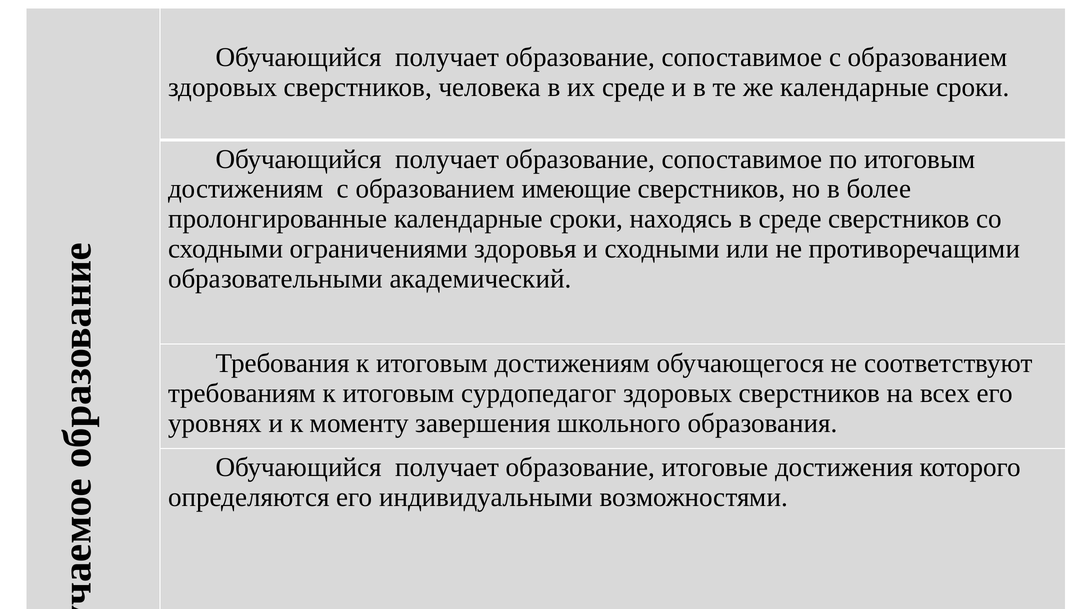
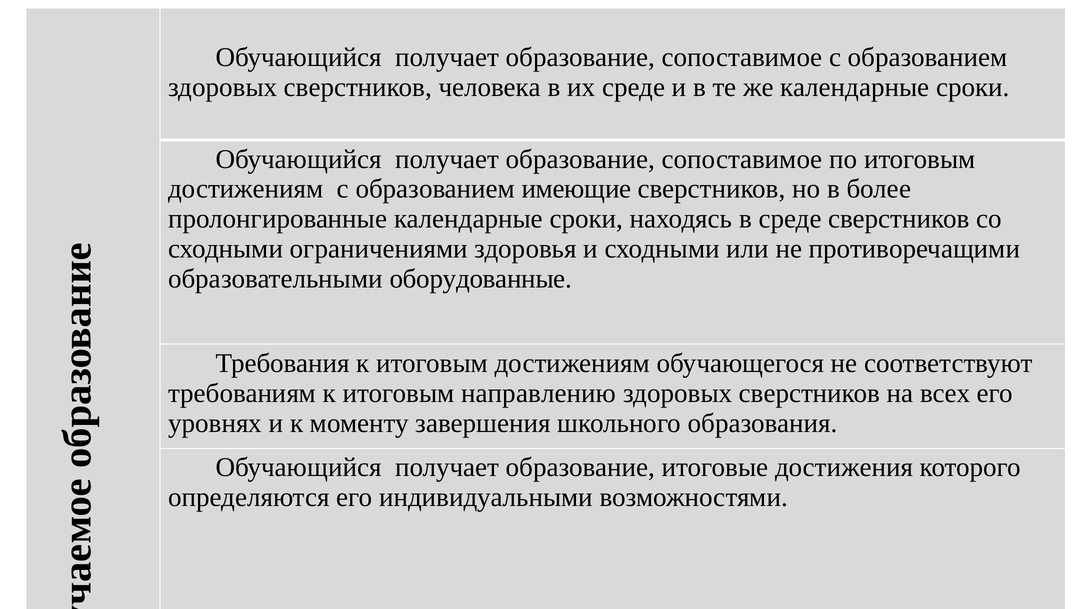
академический: академический -> оборудованные (481, 279)
сурдопедагог: сурдопедагог -> направлению (539, 393)
